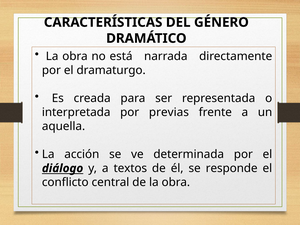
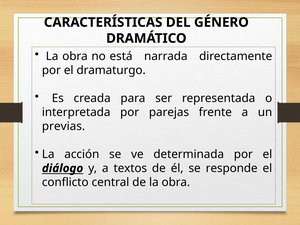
previas: previas -> parejas (169, 112)
aquella: aquella -> previas (64, 126)
